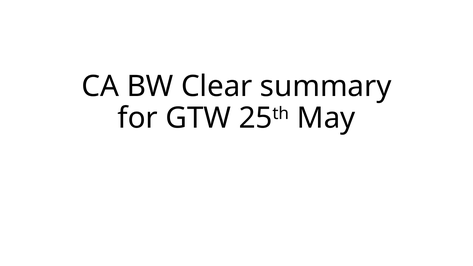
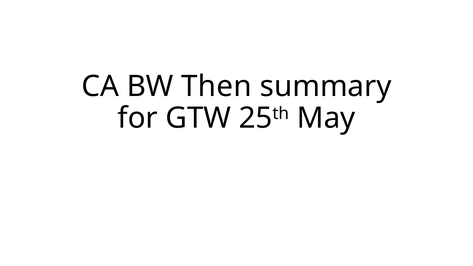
Clear: Clear -> Then (217, 86)
